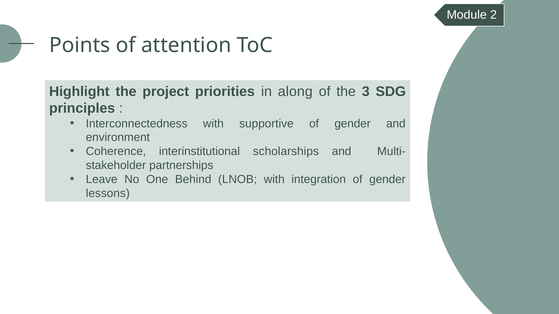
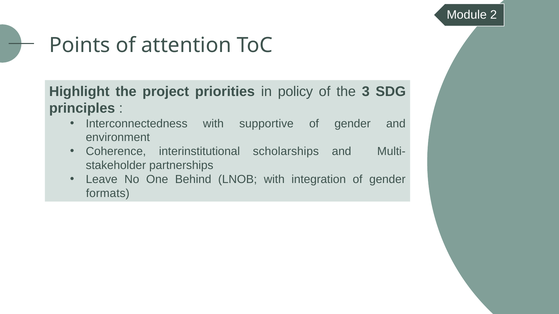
along: along -> policy (295, 92)
lessons: lessons -> formats (108, 194)
